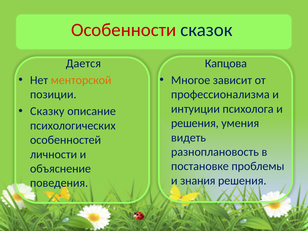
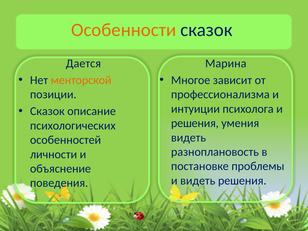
Особенности colour: red -> orange (124, 30)
Капцова: Капцова -> Марина (226, 63)
Сказку: Сказку -> Сказок (47, 111)
и знания: знания -> видеть (198, 181)
